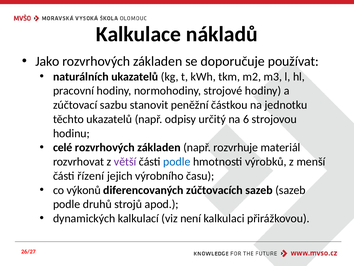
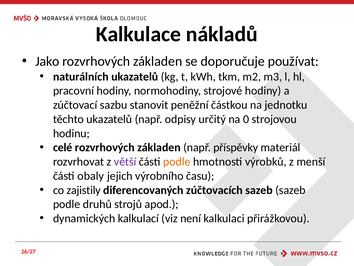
6: 6 -> 0 (246, 119)
rozvrhuje: rozvrhuje -> příspěvky (236, 147)
podle colour: blue -> orange (177, 161)
řízení: řízení -> obaly (91, 176)
výkonů: výkonů -> zajistily (84, 190)
